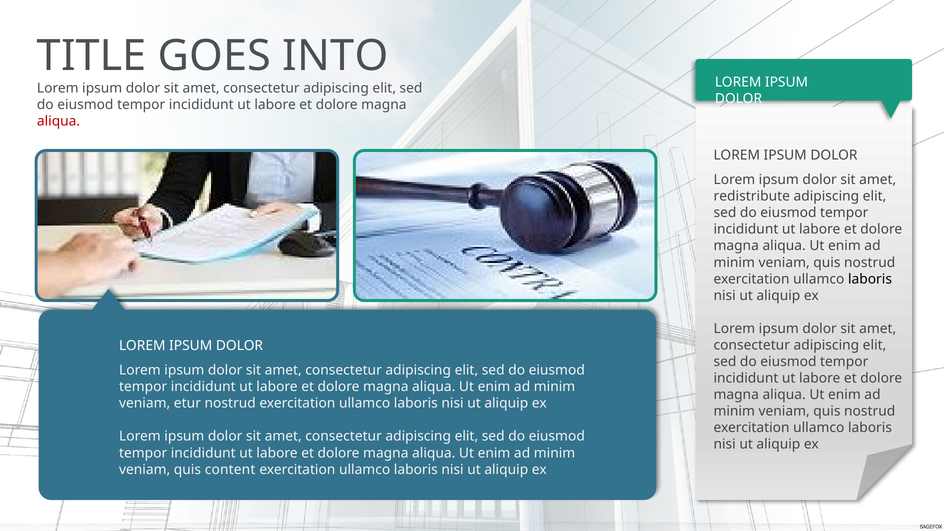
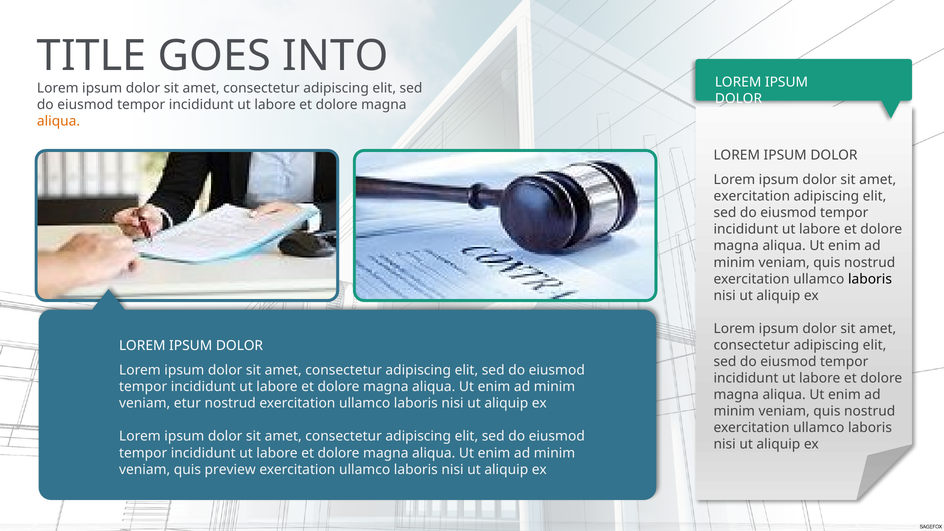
aliqua colour: red -> orange (59, 121)
redistribute: redistribute -> exercitation (752, 196)
content: content -> preview (230, 470)
